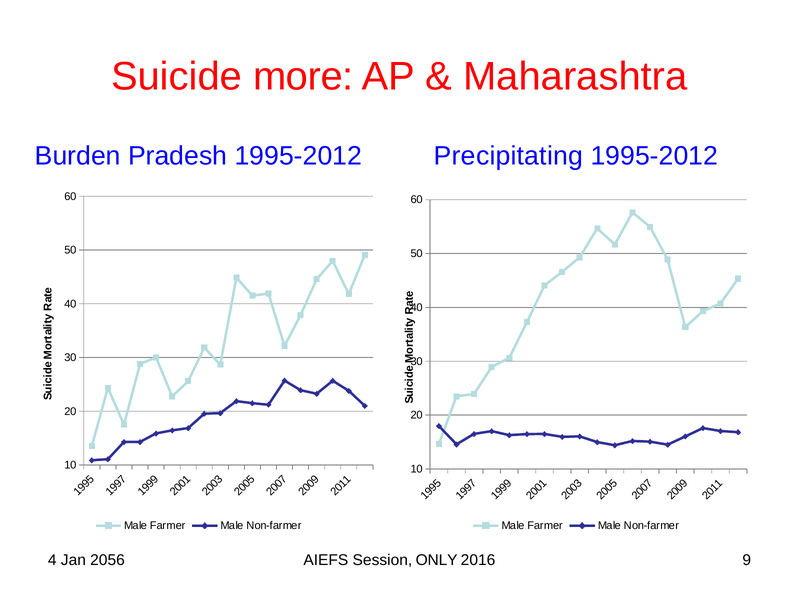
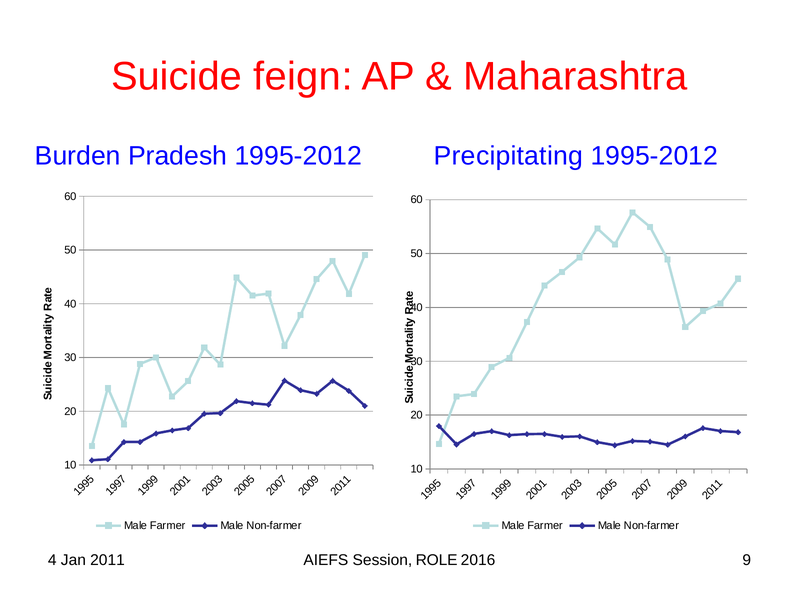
more: more -> feign (303, 77)
2056: 2056 -> 2011 (108, 560)
ONLY: ONLY -> ROLE (437, 560)
